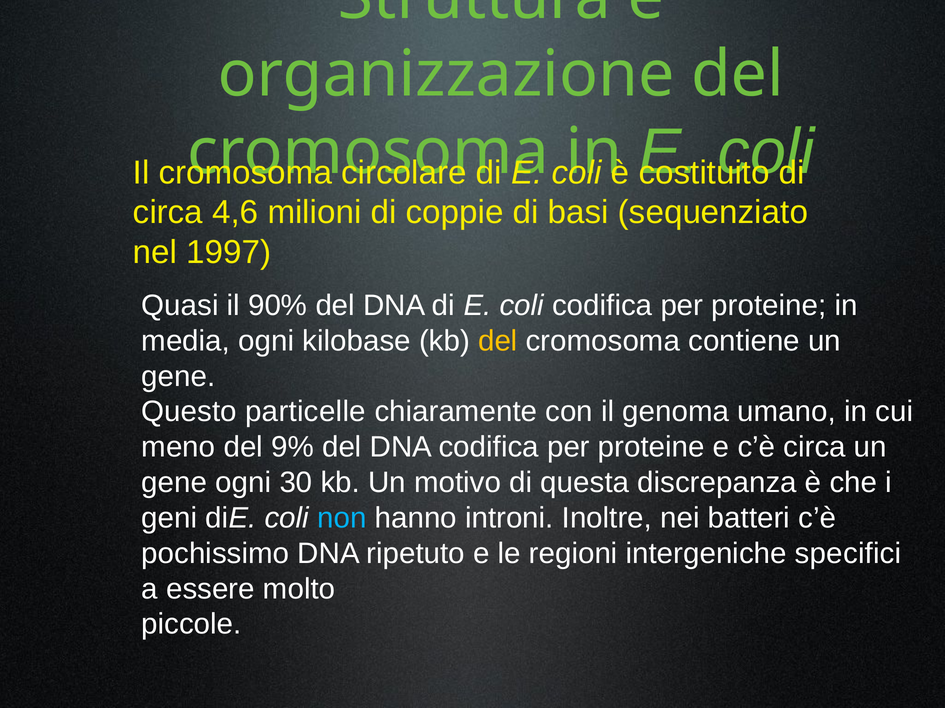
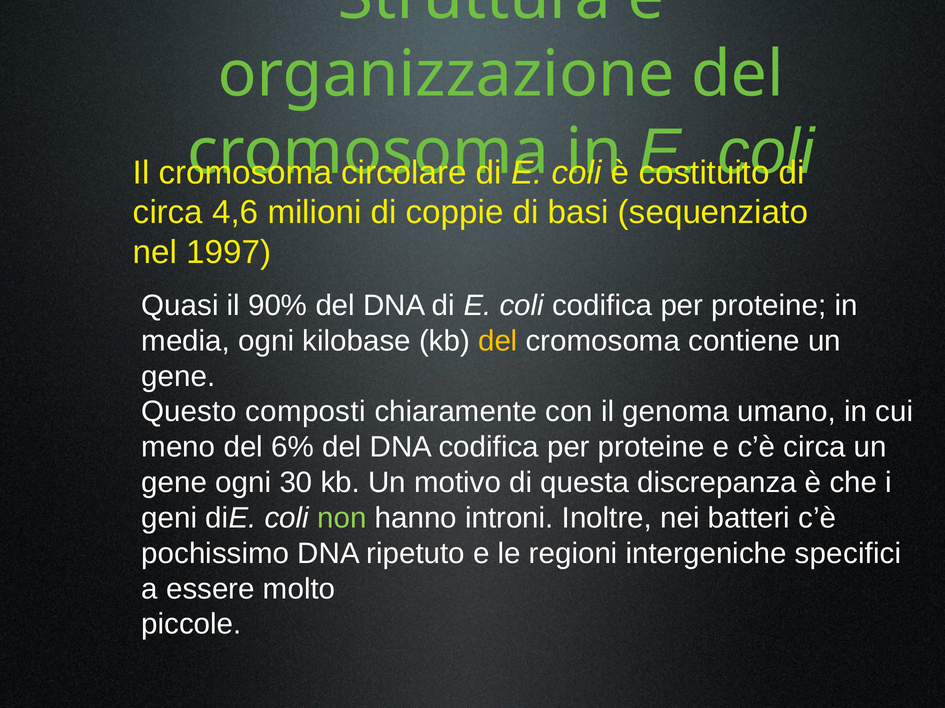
particelle: particelle -> composti (305, 412)
9%: 9% -> 6% (293, 448)
non colour: light blue -> light green (342, 519)
